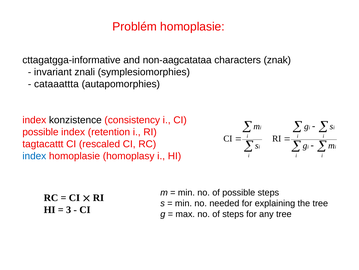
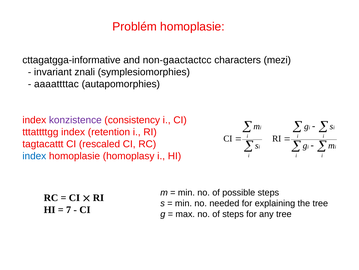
non-aagcatataa: non-aagcatataa -> non-gaactactcc (177, 60)
znak: znak -> mezi (277, 60)
cataaattta: cataaattta -> aaaattttac (56, 84)
konzistence colour: black -> purple (75, 120)
possible: possible -> tttattttgg (40, 132)
3: 3 -> 7 (69, 209)
